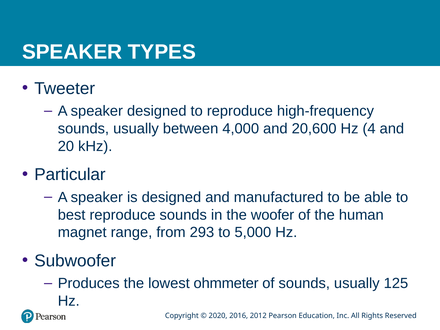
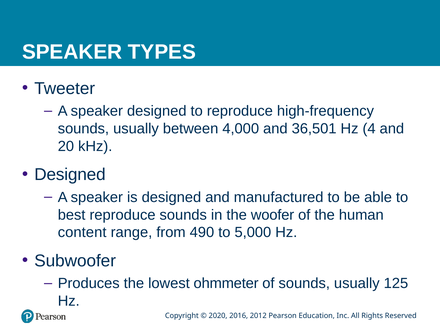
20,600: 20,600 -> 36,501 (314, 129)
Particular: Particular -> Designed (70, 175)
magnet: magnet -> content (82, 232)
293: 293 -> 490 (202, 232)
